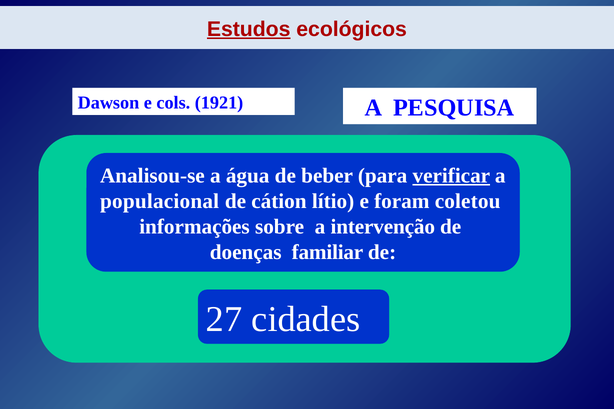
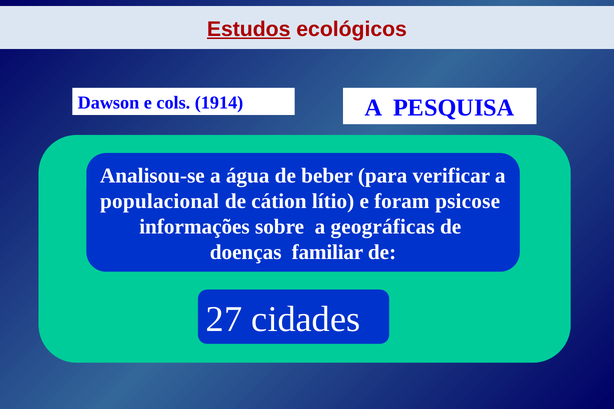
1921: 1921 -> 1914 (219, 103)
verificar underline: present -> none (451, 176)
coletou: coletou -> psicose (468, 201)
intervenção: intervenção -> geográficas (383, 227)
